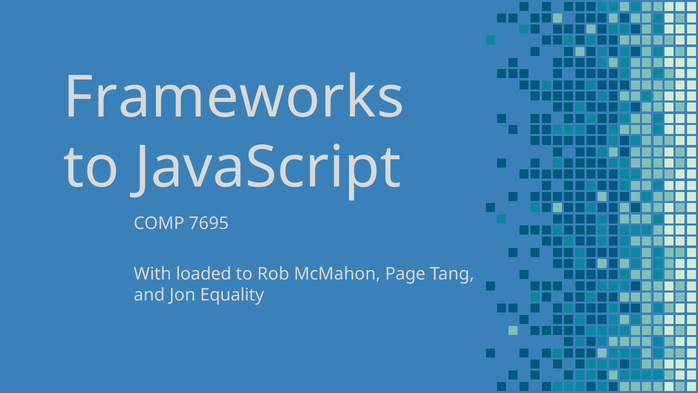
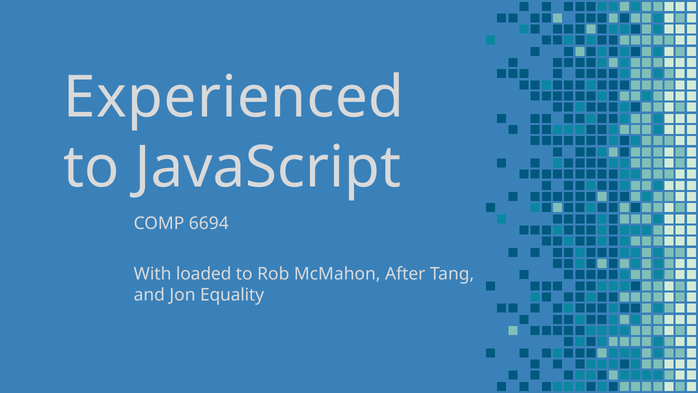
Frameworks: Frameworks -> Experienced (234, 97)
7695: 7695 -> 6694 (209, 223)
Page: Page -> After (405, 274)
